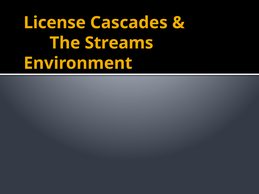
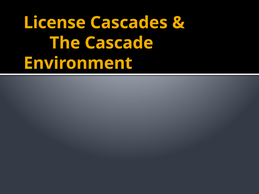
Streams: Streams -> Cascade (119, 43)
